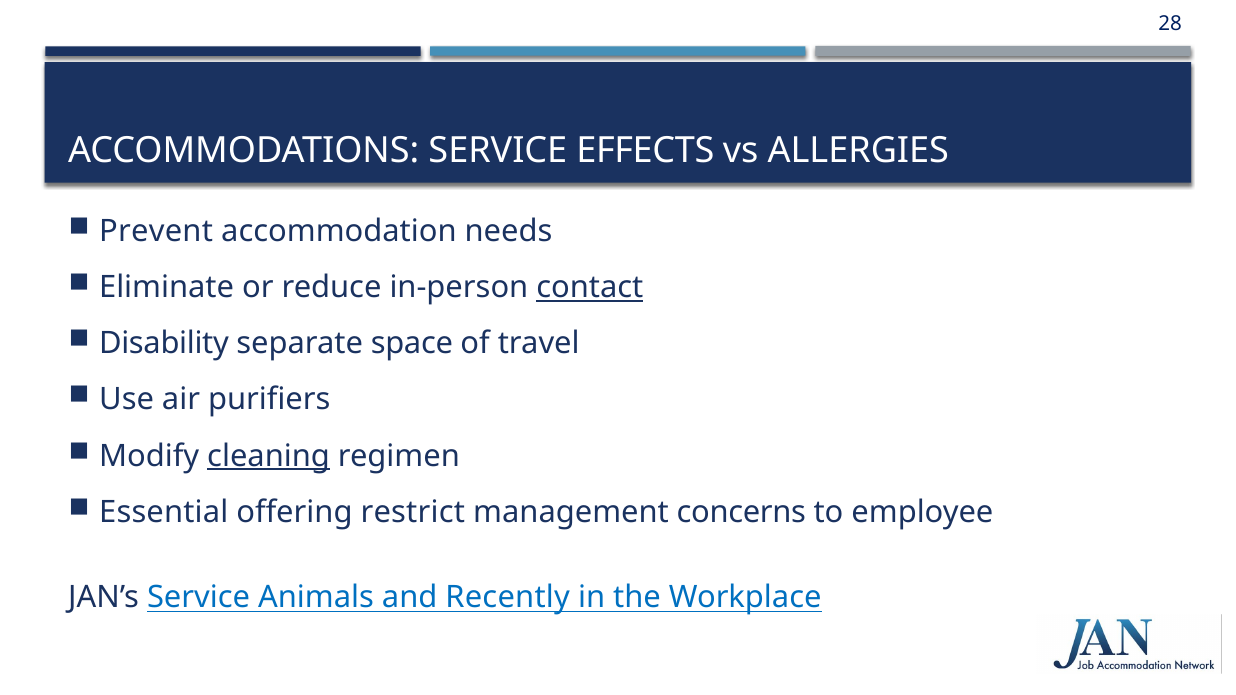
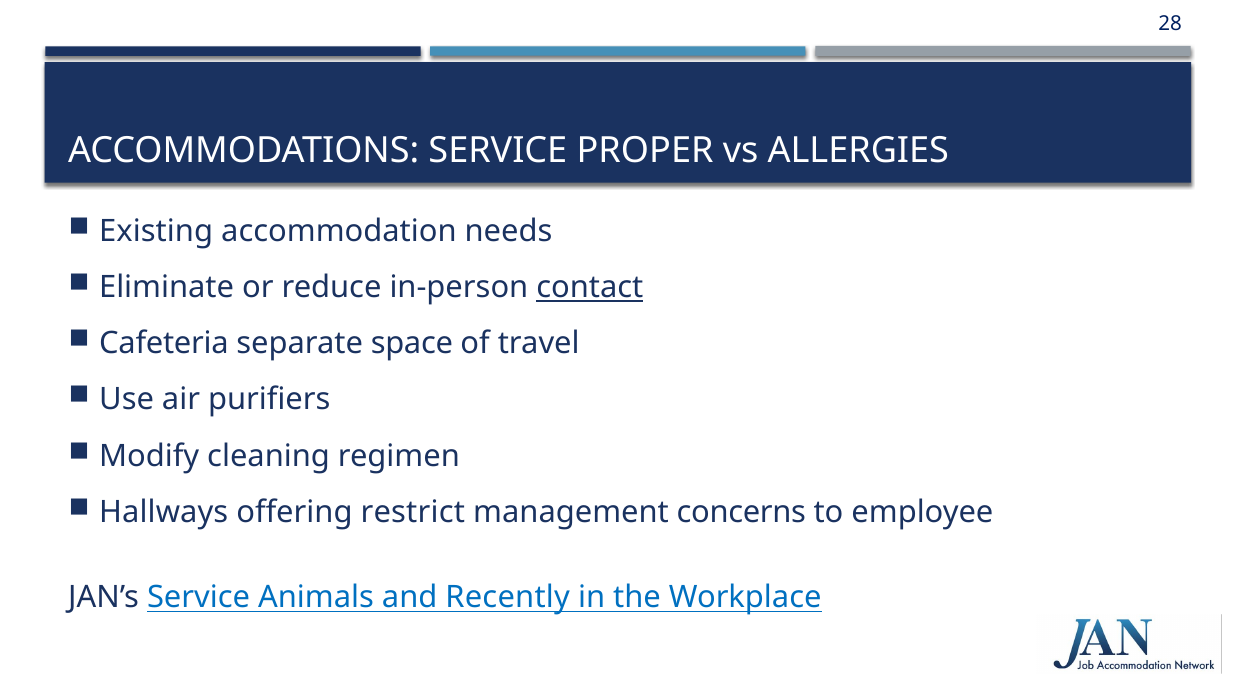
EFFECTS: EFFECTS -> PROPER (645, 150)
Prevent: Prevent -> Existing (156, 231)
Disability: Disability -> Cafeteria (164, 344)
cleaning underline: present -> none (269, 456)
Essential: Essential -> Hallways (164, 512)
